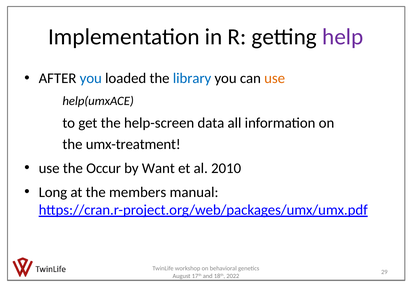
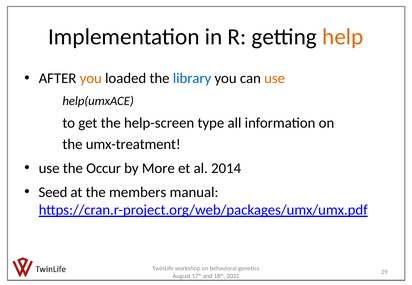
help colour: purple -> orange (343, 37)
you colour: blue -> orange (91, 78)
data: data -> type (211, 123)
Want: Want -> More (158, 168)
2010: 2010 -> 2014 (226, 168)
Long: Long -> Seed (53, 192)
